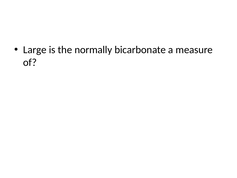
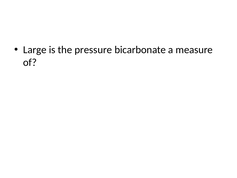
normally: normally -> pressure (93, 50)
